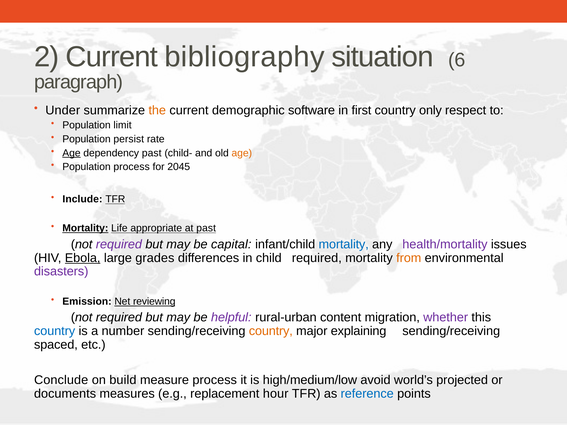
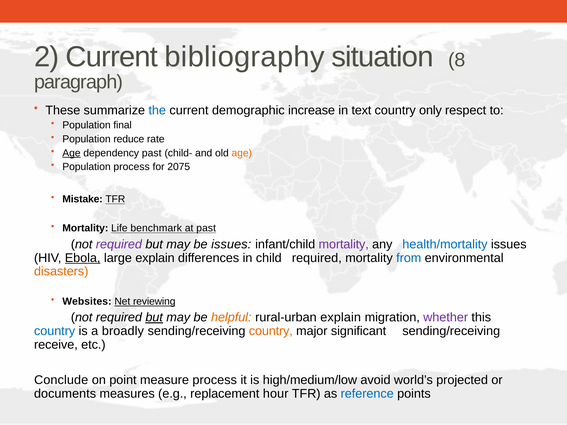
6: 6 -> 8 (457, 60)
Under: Under -> These (63, 110)
the colour: orange -> blue (157, 110)
software: software -> increase (312, 110)
first: first -> text (361, 110)
limit: limit -> final (123, 125)
persist: persist -> reduce (129, 139)
2045: 2045 -> 2075 (179, 167)
Include: Include -> Mistake (83, 199)
Mortality underline: present -> none (85, 228)
appropriate: appropriate -> benchmark (156, 228)
be capital: capital -> issues (231, 244)
mortality colour: blue -> purple (344, 244)
health/mortality colour: purple -> blue (445, 244)
large grades: grades -> explain (155, 258)
from colour: orange -> blue (409, 258)
disasters colour: purple -> orange (61, 272)
Emission: Emission -> Websites (87, 302)
but underline: none -> present (154, 318)
helpful colour: purple -> orange (231, 318)
rural-urban content: content -> explain (341, 318)
number: number -> broadly (123, 331)
explaining: explaining -> significant (359, 331)
spaced: spaced -> receive (56, 345)
build: build -> point (123, 380)
